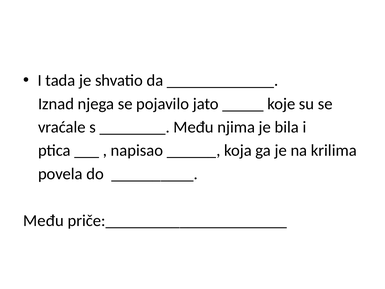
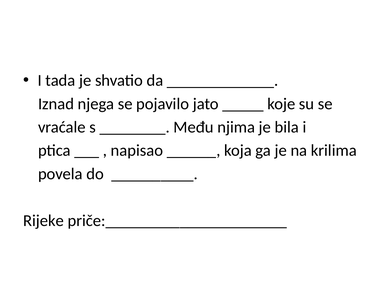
Među: Među -> Rijeke (44, 220)
